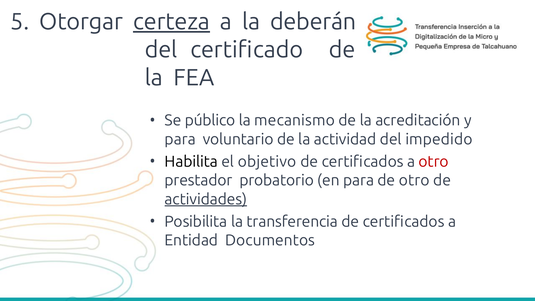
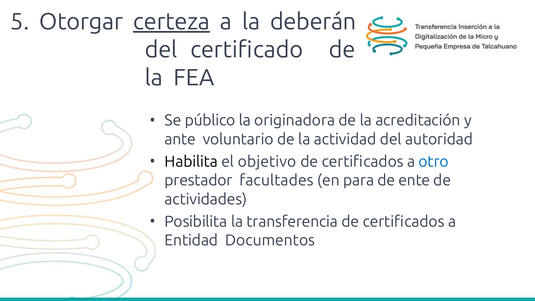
mecanismo: mecanismo -> originadora (295, 120)
para: para -> ante (180, 139)
impedido: impedido -> autoridad (439, 139)
otro colour: red -> blue (434, 162)
probatorio: probatorio -> facultades (276, 180)
de otro: otro -> ente (414, 180)
actividades underline: present -> none (206, 199)
